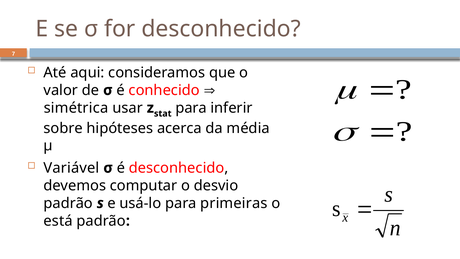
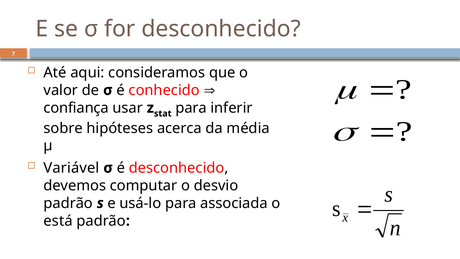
simétrica: simétrica -> confiança (76, 108)
primeiras: primeiras -> associada (234, 203)
